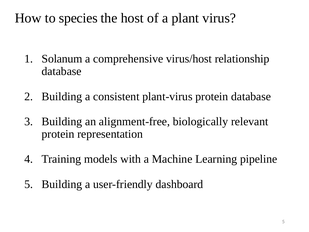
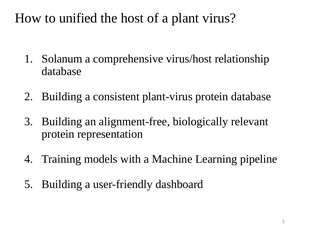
species: species -> unified (78, 18)
